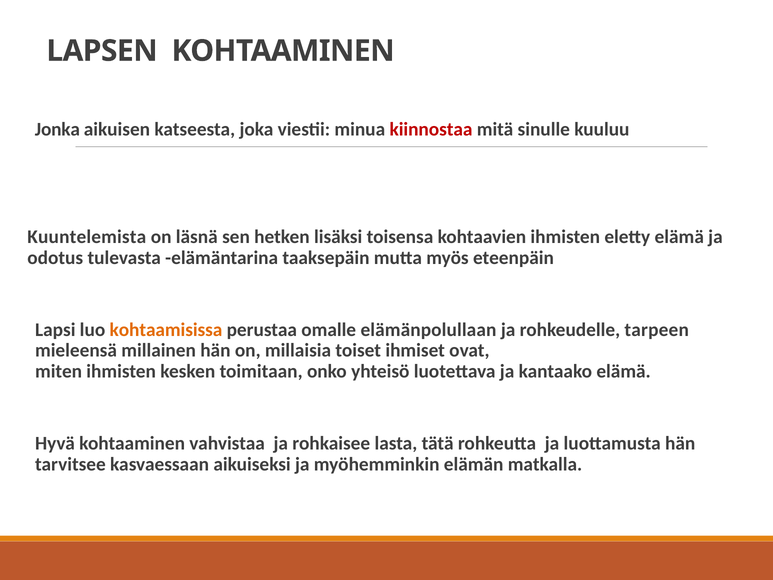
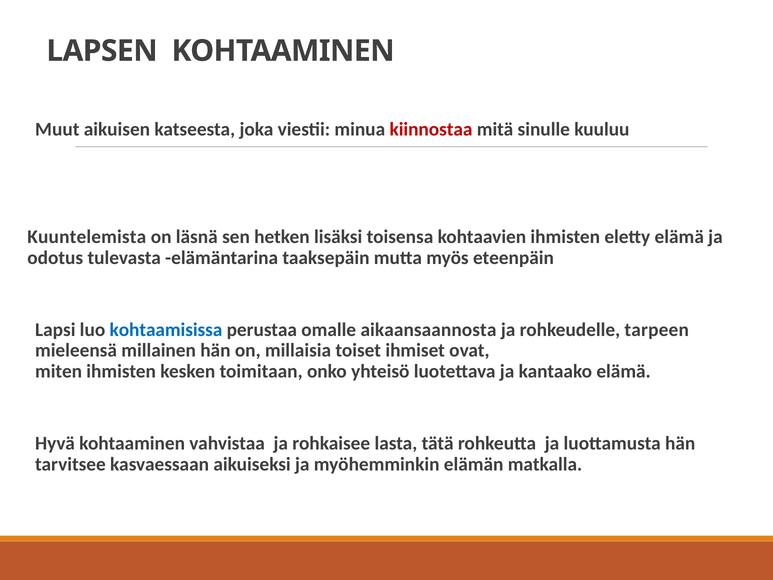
Jonka: Jonka -> Muut (57, 129)
kohtaamisissa colour: orange -> blue (166, 330)
elämänpolullaan: elämänpolullaan -> aikaansaannosta (428, 330)
